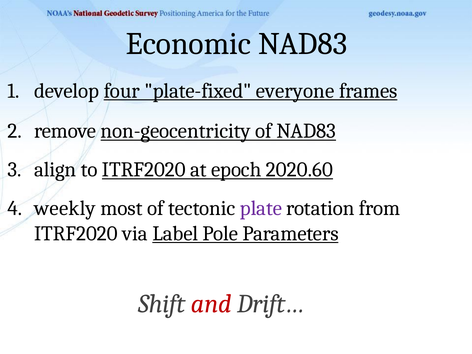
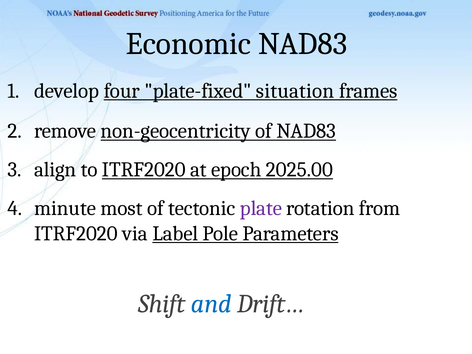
everyone: everyone -> situation (295, 91)
2020.60: 2020.60 -> 2025.00 (299, 170)
weekly: weekly -> minute (65, 208)
and colour: red -> blue (211, 304)
